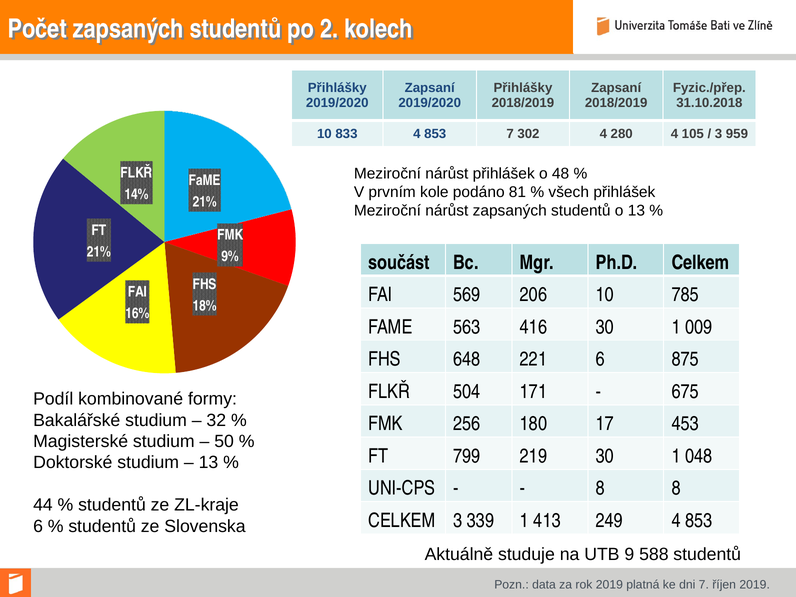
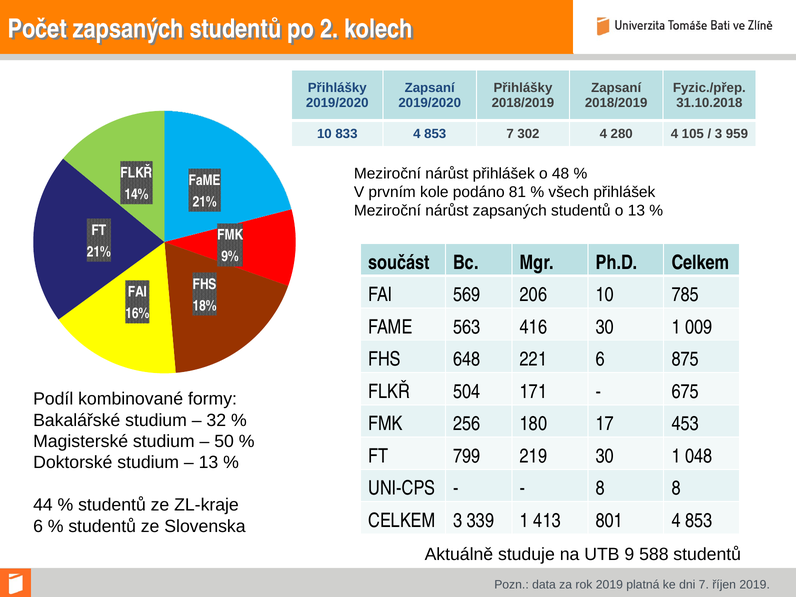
249: 249 -> 801 (609, 521)
